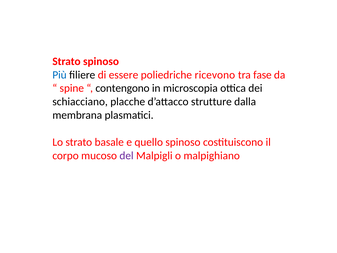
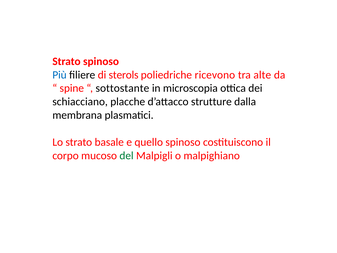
essere: essere -> sterols (124, 75)
fase: fase -> alte (262, 75)
contengono: contengono -> sottostante (122, 88)
del colour: purple -> green (127, 156)
